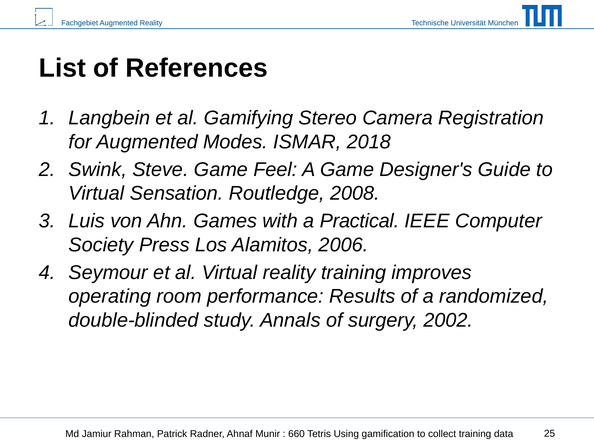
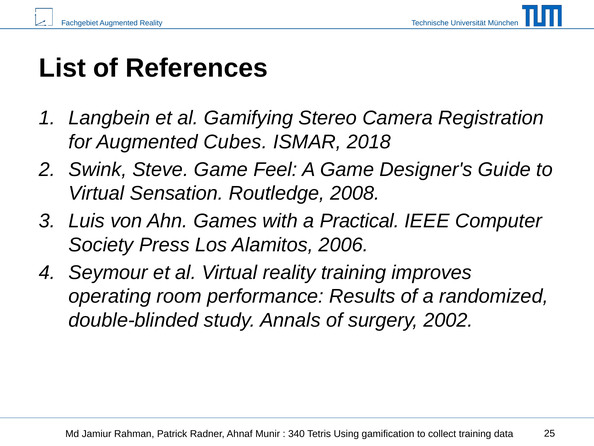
Modes: Modes -> Cubes (235, 142)
660: 660 -> 340 (296, 433)
